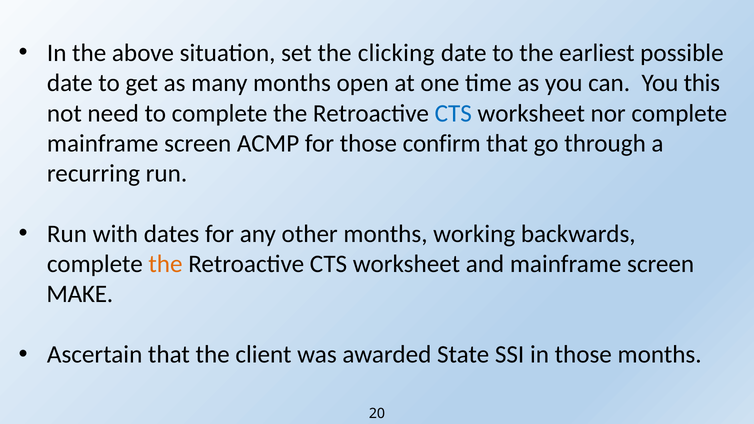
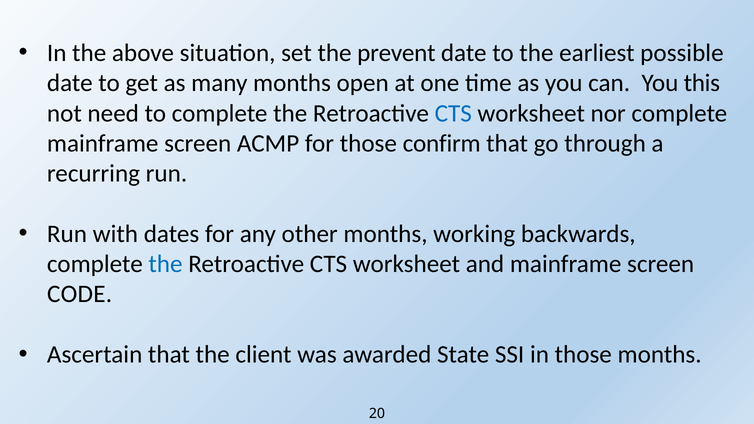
clicking: clicking -> prevent (396, 53)
the colour: orange -> blue (166, 264)
MAKE: MAKE -> CODE (80, 294)
